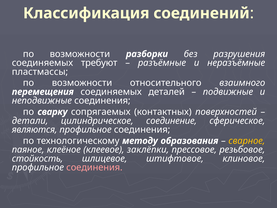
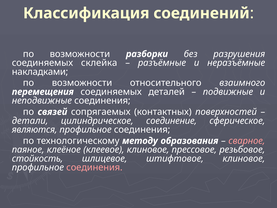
требуют: требуют -> склейка (99, 63)
пластмассы: пластмассы -> накладками (40, 72)
сварку: сварку -> связей (52, 112)
сварное colour: yellow -> pink (247, 141)
клеевое заклёпки: заклёпки -> клиновое (148, 150)
